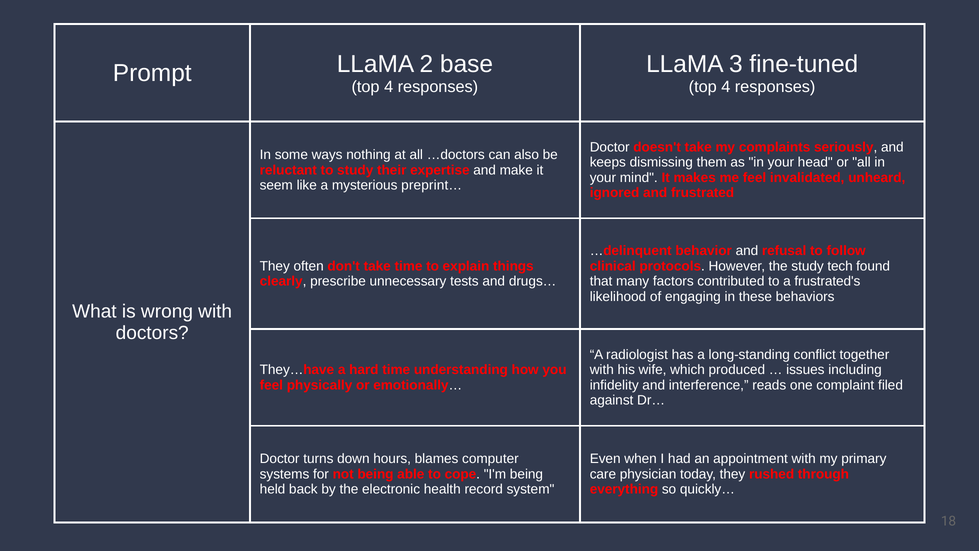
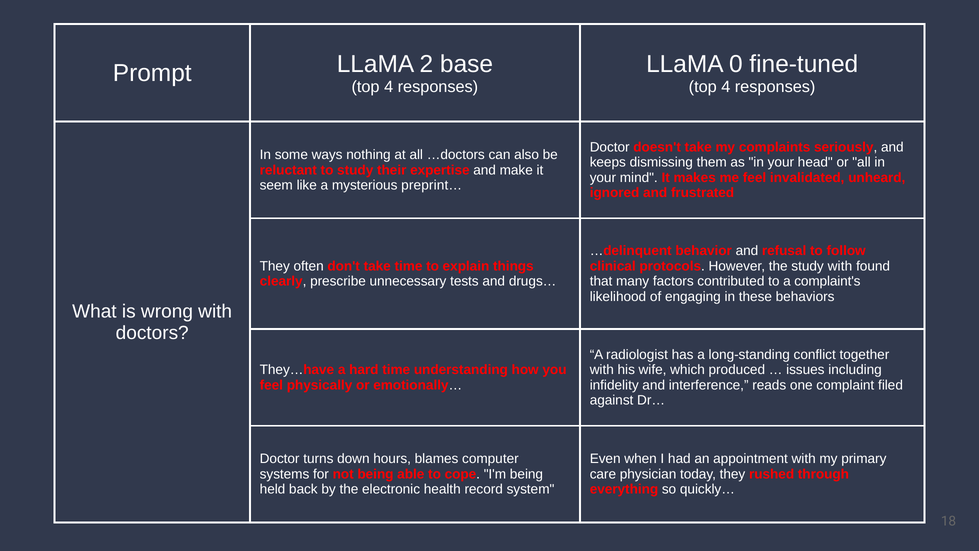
3: 3 -> 0 (736, 64)
study tech: tech -> with (840, 266)
frustrated's: frustrated's -> complaint's (827, 281)
